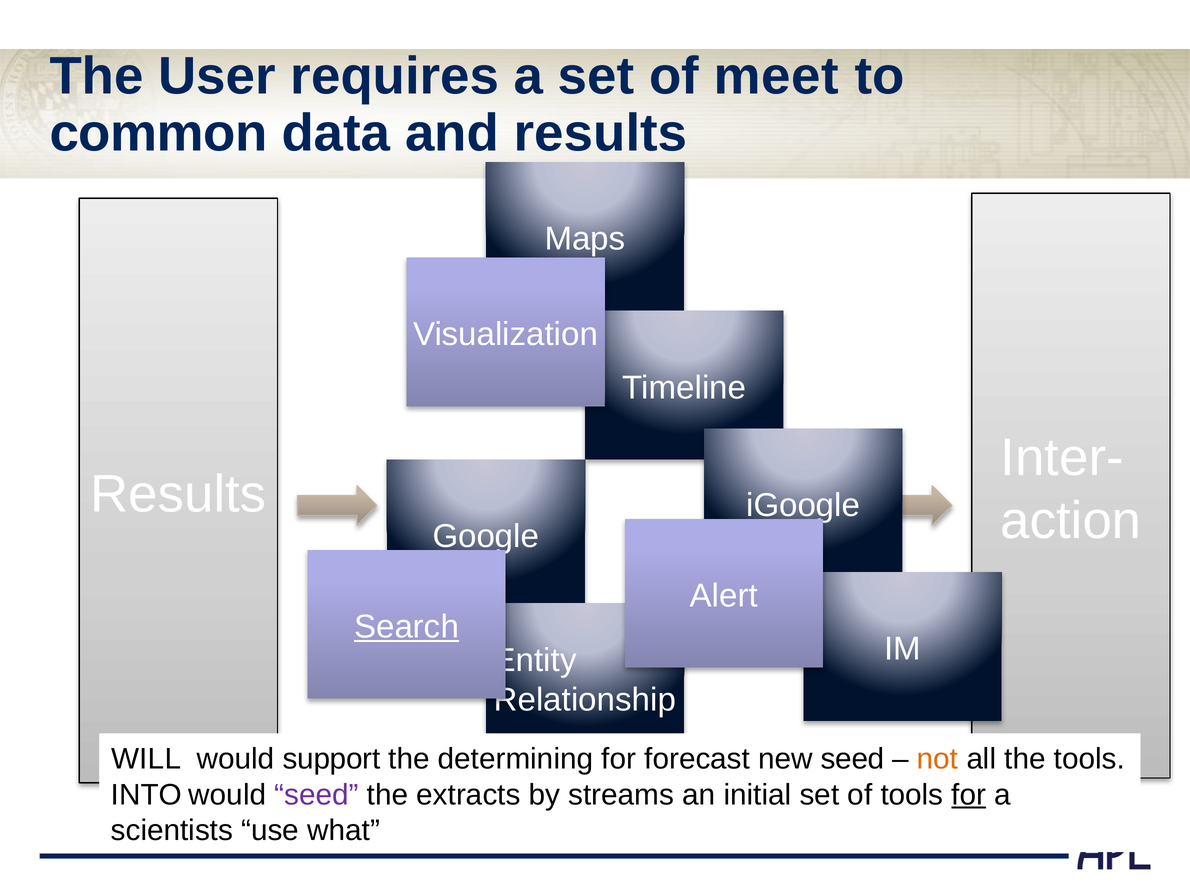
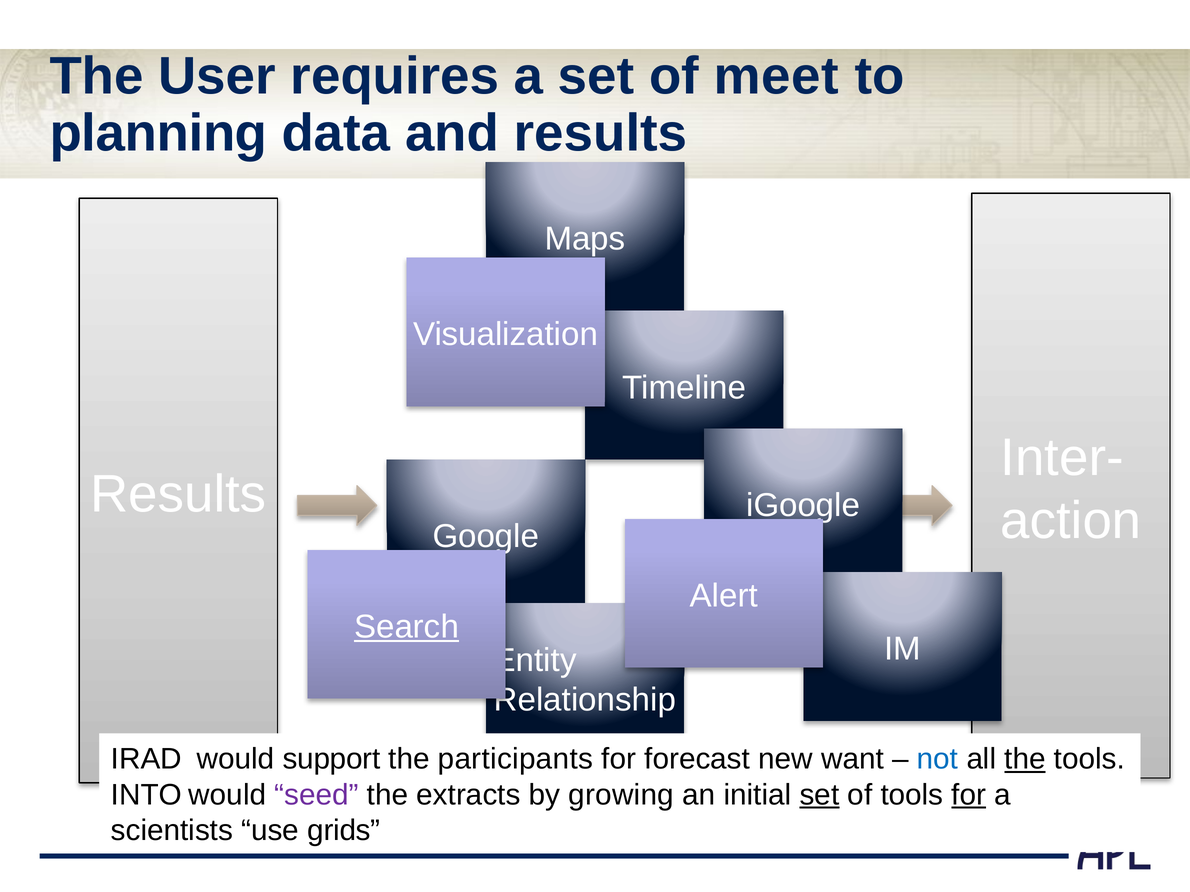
common: common -> planning (158, 133)
WILL: WILL -> IRAD (146, 760)
determining: determining -> participants (515, 760)
new seed: seed -> want (853, 760)
not colour: orange -> blue (937, 760)
the underline: none -> present (1025, 760)
streams: streams -> growing (621, 795)
set underline: none -> present (819, 795)
what: what -> grids (344, 831)
